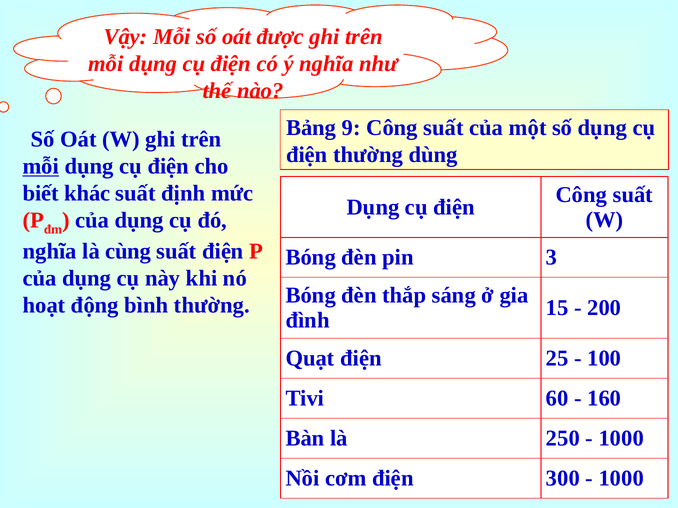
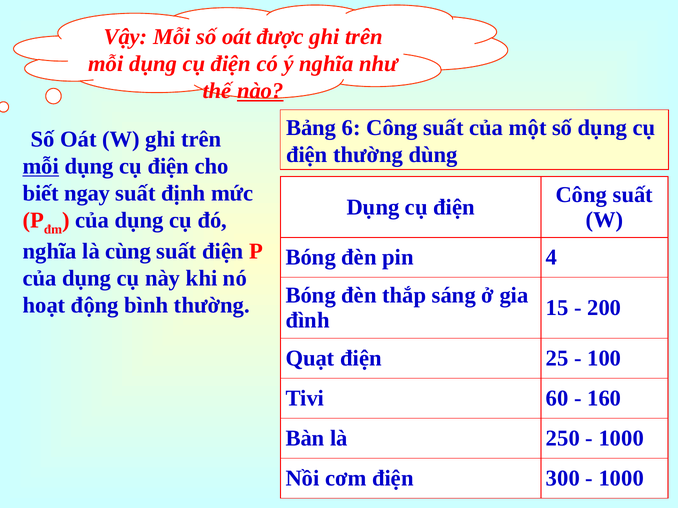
nào underline: none -> present (260, 91)
9: 9 -> 6 (351, 128)
khác: khác -> ngay (87, 194)
3: 3 -> 4 (552, 258)
